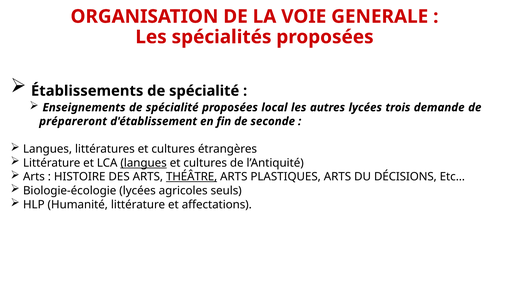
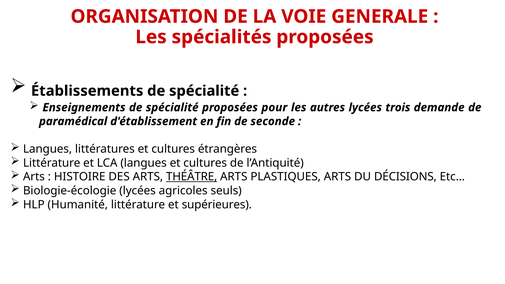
local: local -> pour (274, 107)
prépareront: prépareront -> paramédical (73, 121)
langues underline: present -> none (144, 163)
affectations: affectations -> supérieures (217, 205)
